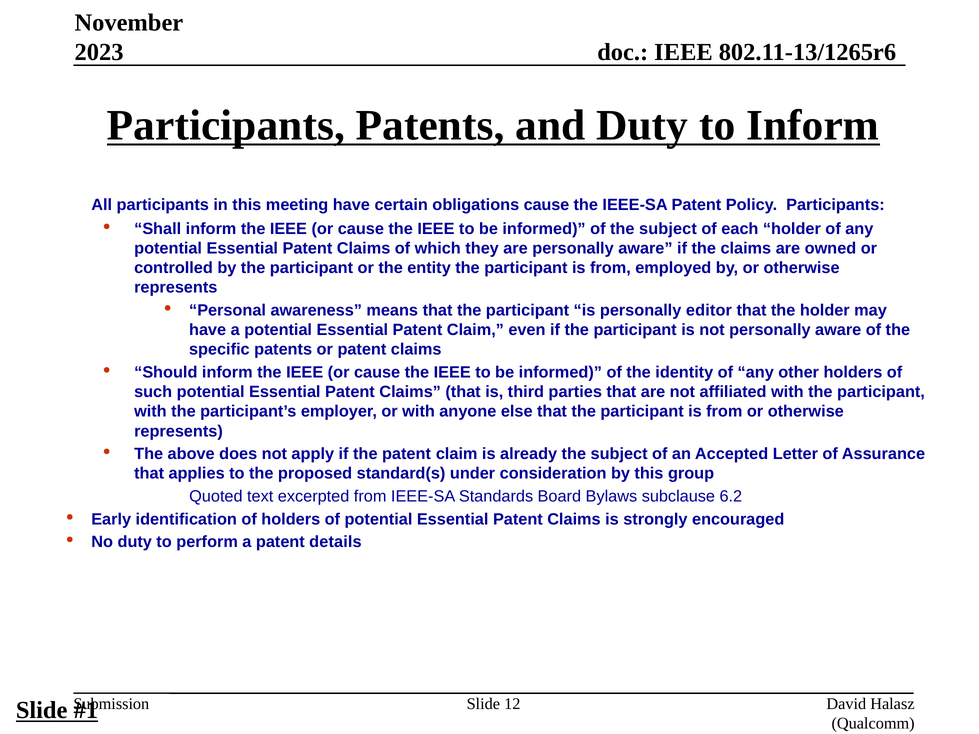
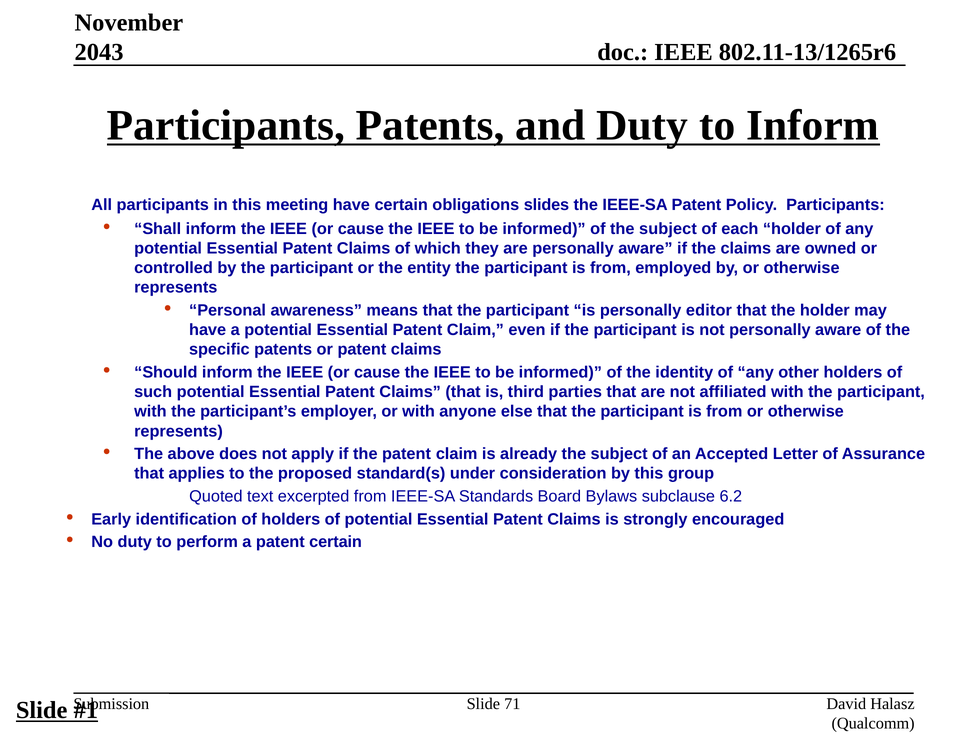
2023: 2023 -> 2043 (99, 52)
obligations cause: cause -> slides (546, 205)
patent details: details -> certain (336, 542)
12: 12 -> 71 (512, 704)
